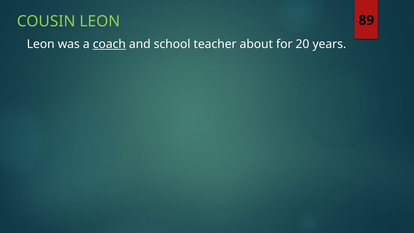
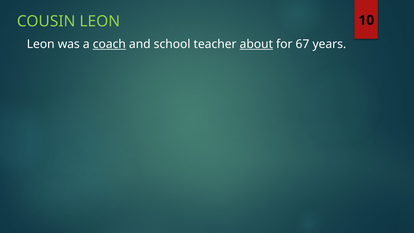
89: 89 -> 10 (366, 20)
about underline: none -> present (256, 44)
20: 20 -> 67 (302, 44)
